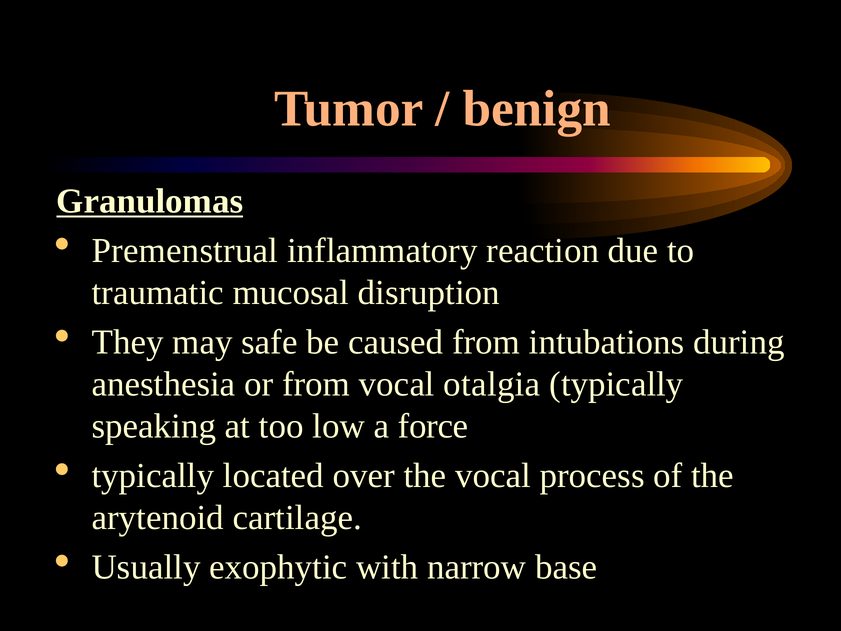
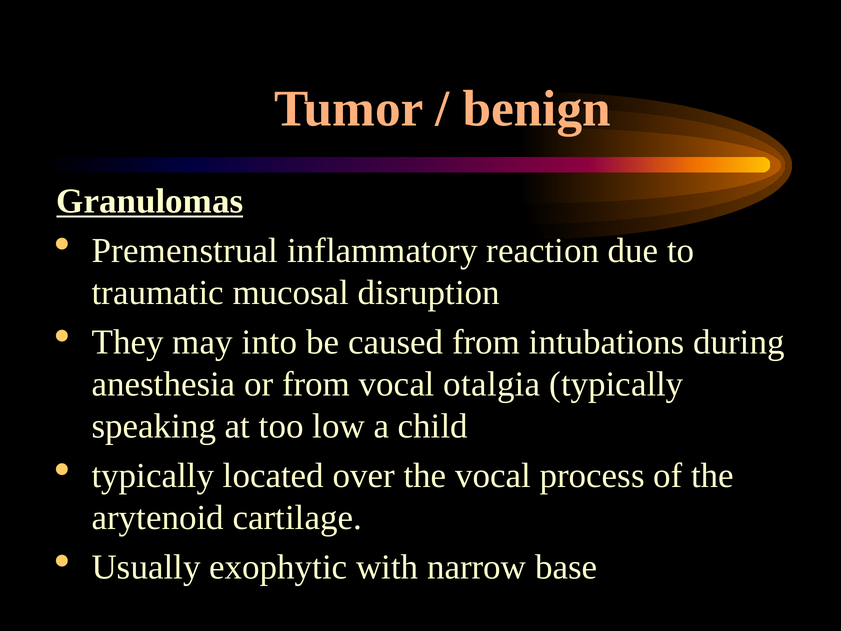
safe: safe -> into (269, 342)
force: force -> child (433, 426)
